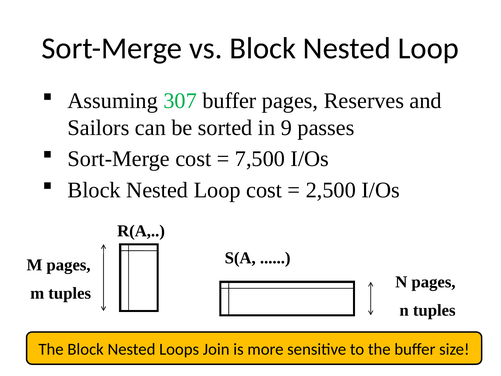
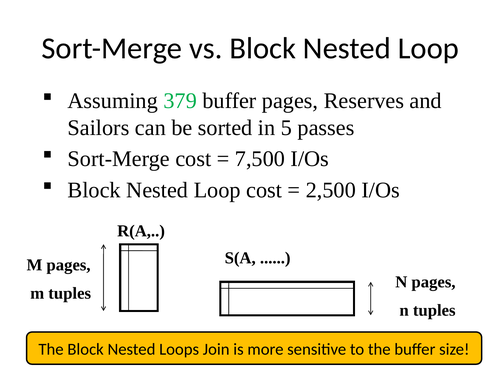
307: 307 -> 379 (180, 101)
9: 9 -> 5 (286, 128)
